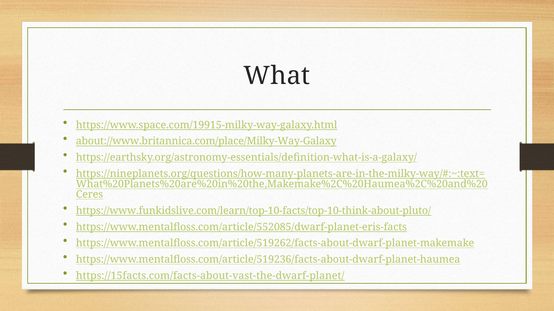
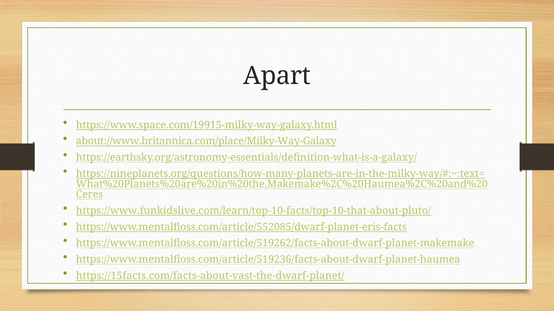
What: What -> Apart (277, 76)
https://www.funkidslive.com/learn/top-10-facts/top-10-think-about-pluto/: https://www.funkidslive.com/learn/top-10-facts/top-10-think-about-pluto/ -> https://www.funkidslive.com/learn/top-10-facts/top-10-that-about-pluto/ (253, 211)
